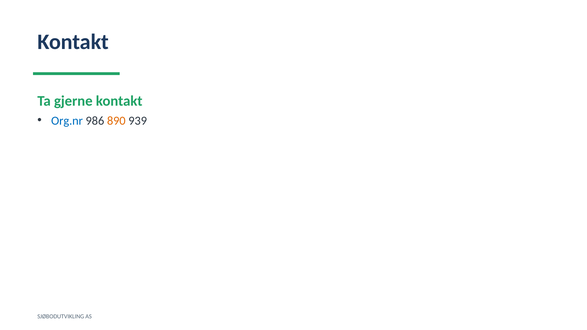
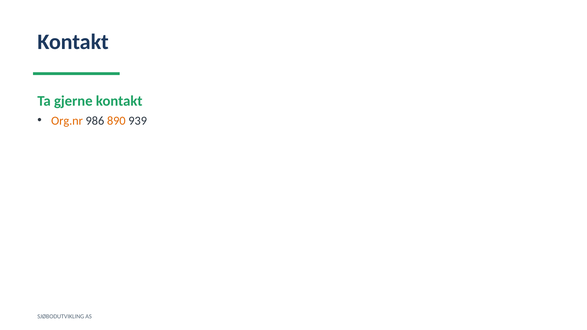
Org.nr colour: blue -> orange (67, 121)
